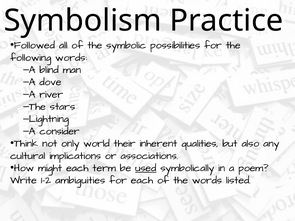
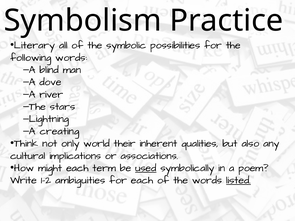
Followed: Followed -> Literary (34, 45)
consider: consider -> creating (59, 131)
listed underline: none -> present (238, 180)
